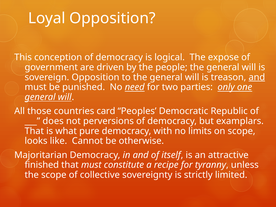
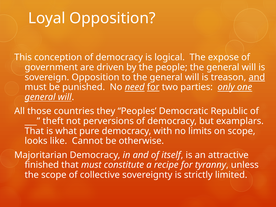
for underline: none -> present (153, 87)
card: card -> they (106, 111)
does: does -> theft (53, 121)
